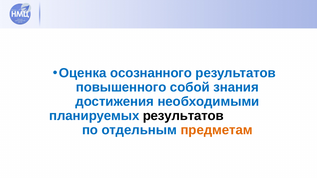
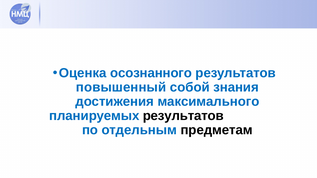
повышенного: повышенного -> повышенный (121, 87)
необходимыми: необходимыми -> максимального (208, 102)
предметам colour: orange -> black (217, 130)
